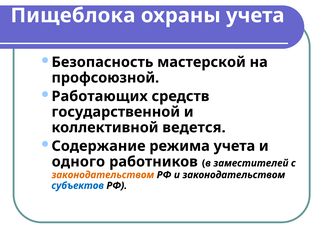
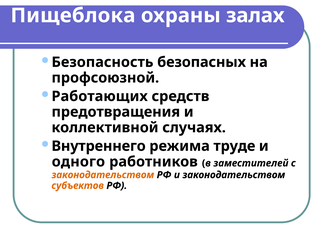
охраны учета: учета -> залах (255, 16)
мастерской: мастерской -> безопасных (202, 62)
государственной: государственной -> предотвращения (116, 112)
ведется: ведется -> случаях (194, 128)
Содержание: Содержание -> Внутреннего (99, 146)
режима учета: учета -> труде (234, 146)
субъектов colour: blue -> orange (78, 186)
